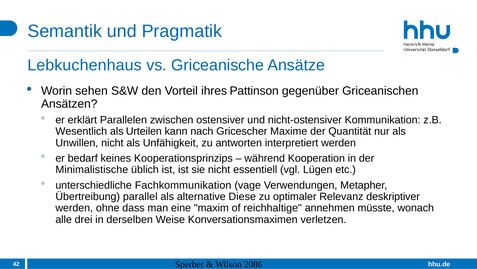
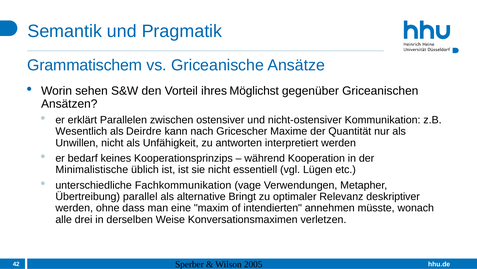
Lebkuchenhaus: Lebkuchenhaus -> Grammatischem (85, 65)
Pattinson: Pattinson -> Möglichst (254, 91)
Urteilen: Urteilen -> Deirdre (144, 131)
Diese: Diese -> Bringt (242, 196)
reichhaltige: reichhaltige -> intendierten (273, 208)
2086: 2086 -> 2005 (253, 264)
